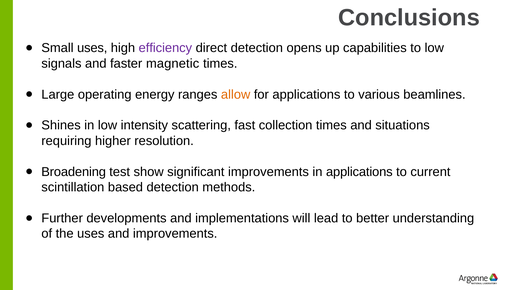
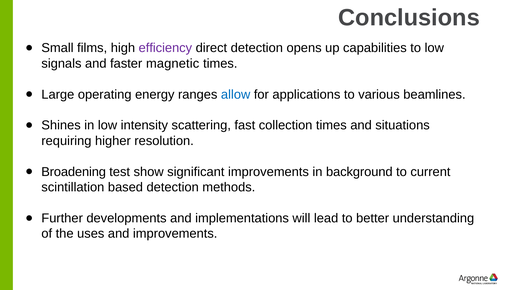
Small uses: uses -> films (92, 48)
allow colour: orange -> blue (236, 94)
in applications: applications -> background (359, 172)
